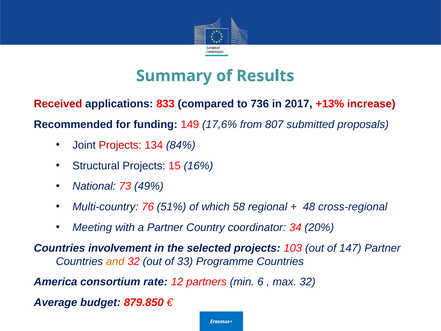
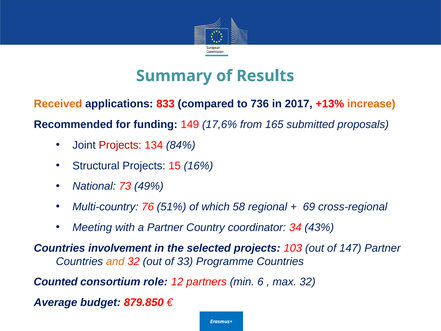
Received colour: red -> orange (58, 104)
increase colour: red -> orange (371, 104)
807: 807 -> 165 (274, 124)
48: 48 -> 69 (309, 207)
20%: 20% -> 43% (319, 227)
America: America -> Counted (56, 282)
rate: rate -> role (156, 282)
